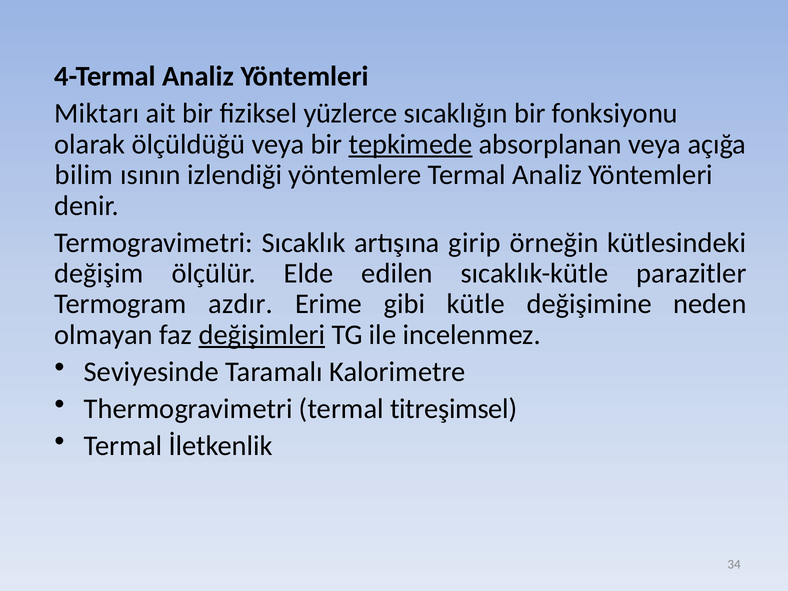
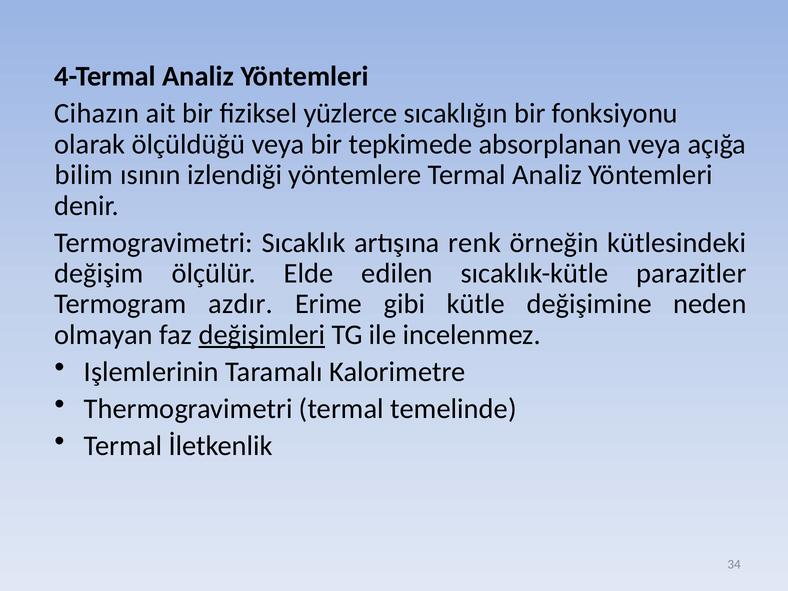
Miktarı: Miktarı -> Cihazın (97, 113)
tepkimede underline: present -> none (410, 144)
girip: girip -> renk (475, 243)
Seviyesinde: Seviyesinde -> Işlemlerinin (151, 372)
titreşimsel: titreşimsel -> temelinde (453, 409)
